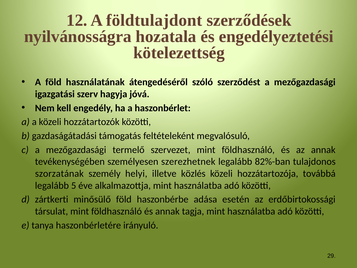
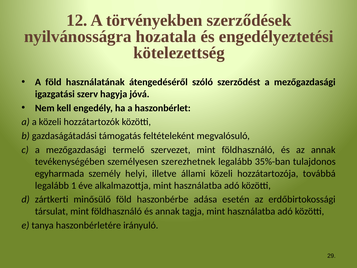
földtulajdont: földtulajdont -> törvényekben (154, 20)
82%-ban: 82%-ban -> 35%-ban (273, 162)
szorzatának: szorzatának -> egyharmada (59, 173)
közlés: közlés -> állami (193, 173)
5: 5 -> 1 (74, 185)
